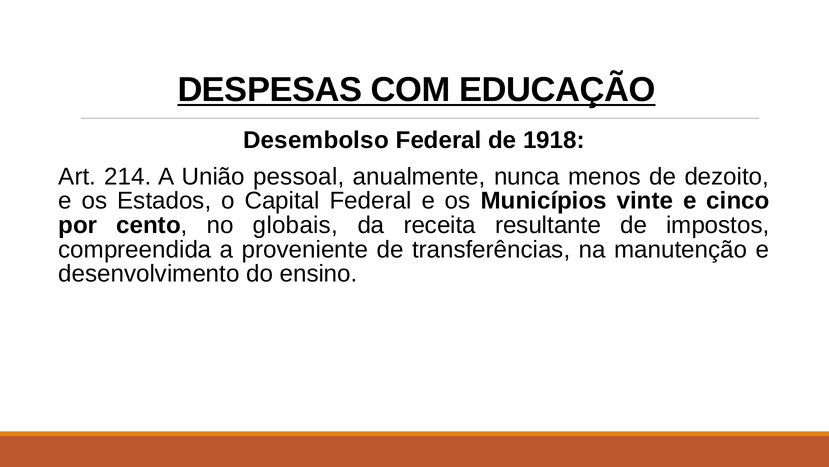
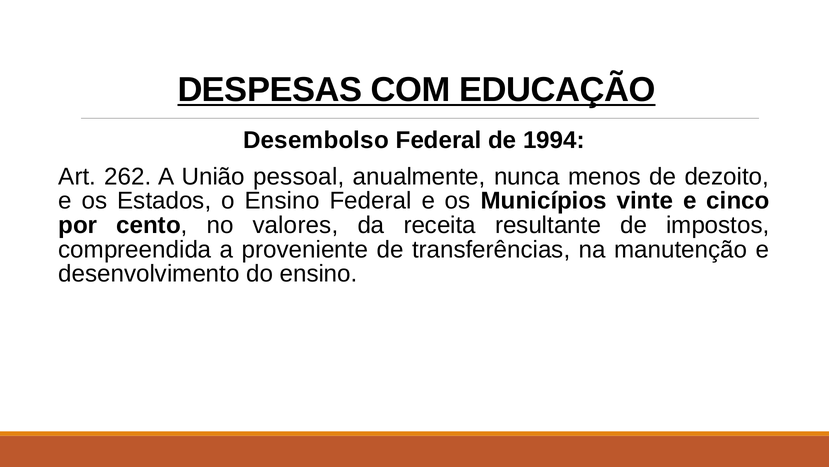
1918: 1918 -> 1994 (554, 140)
214: 214 -> 262 (128, 176)
o Capital: Capital -> Ensino (282, 201)
globais: globais -> valores (295, 225)
